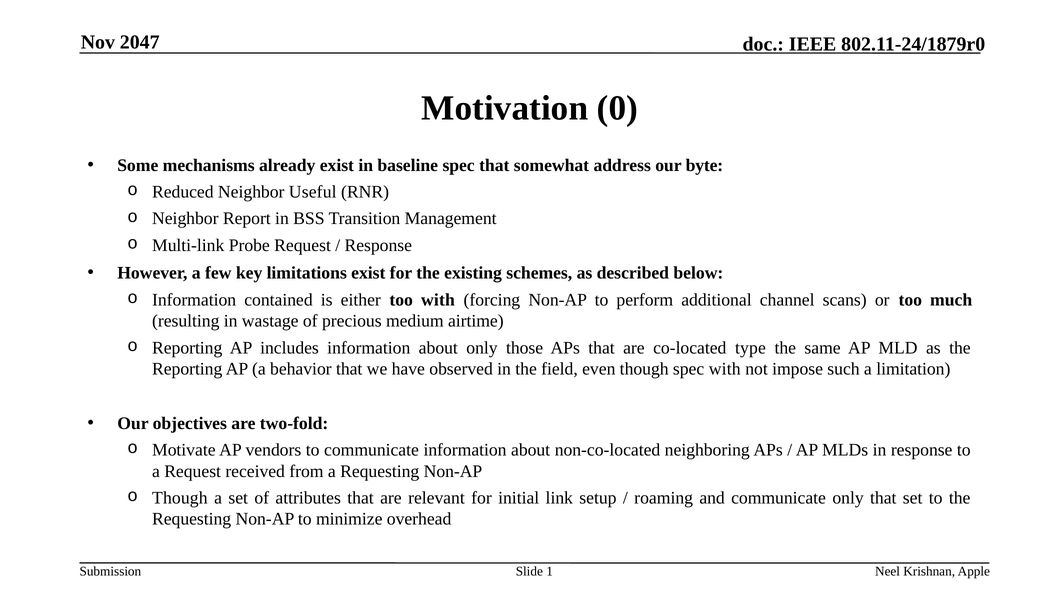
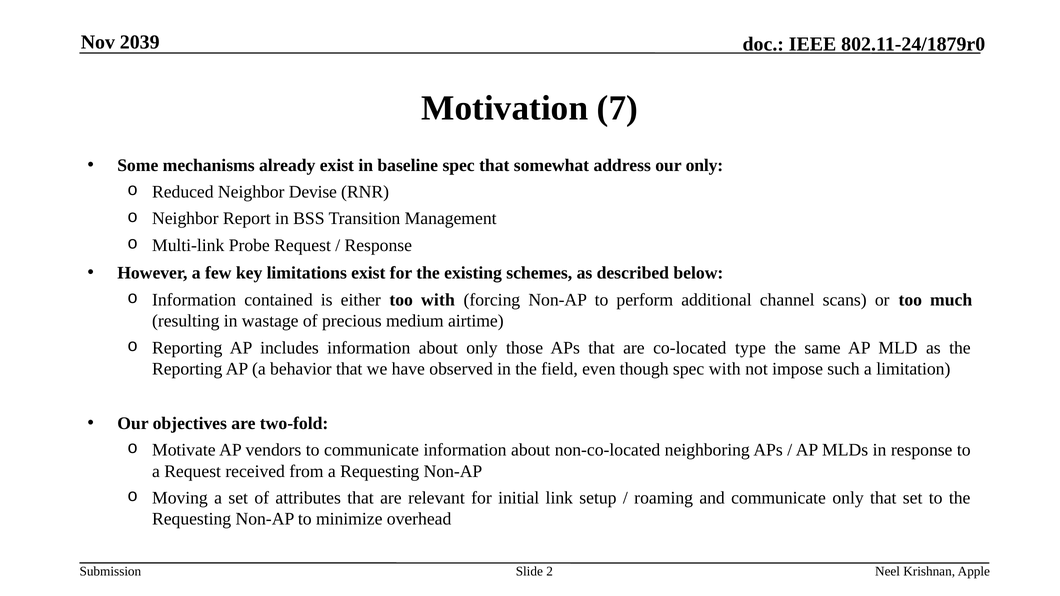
2047: 2047 -> 2039 (140, 42)
0: 0 -> 7 (618, 108)
our byte: byte -> only (704, 165)
Useful: Useful -> Devise (313, 192)
Though: Though -> Moving (180, 498)
1: 1 -> 2 (550, 572)
